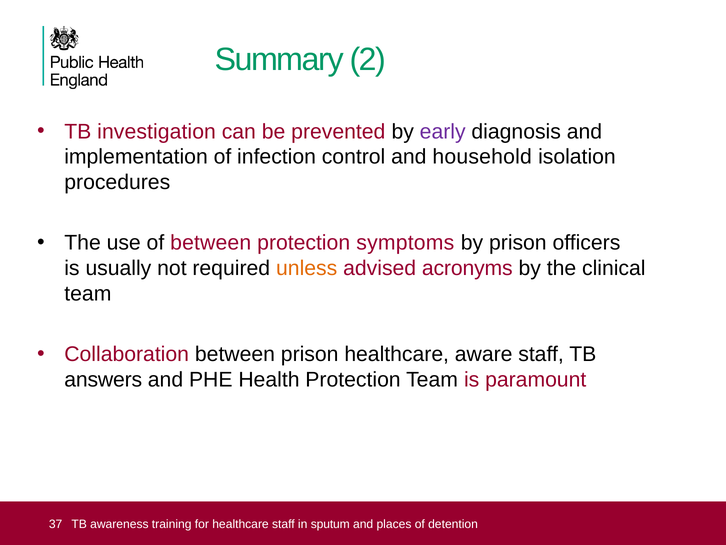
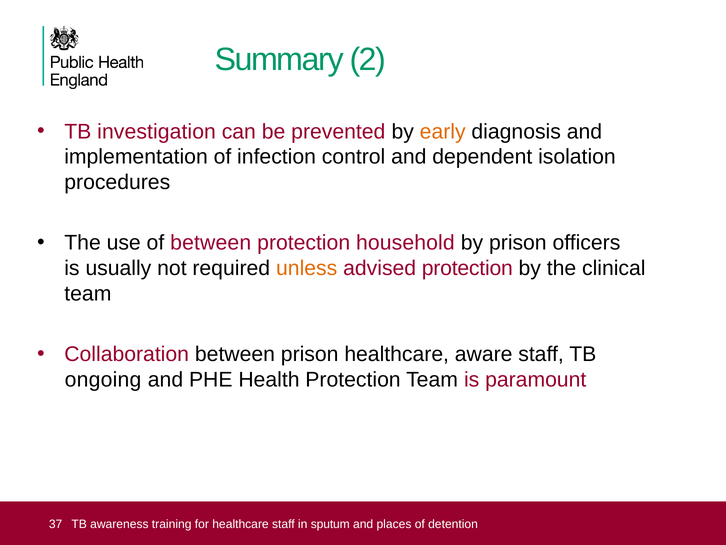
early colour: purple -> orange (443, 131)
household: household -> dependent (482, 157)
symptoms: symptoms -> household (405, 243)
advised acronyms: acronyms -> protection (467, 268)
answers: answers -> ongoing (103, 379)
